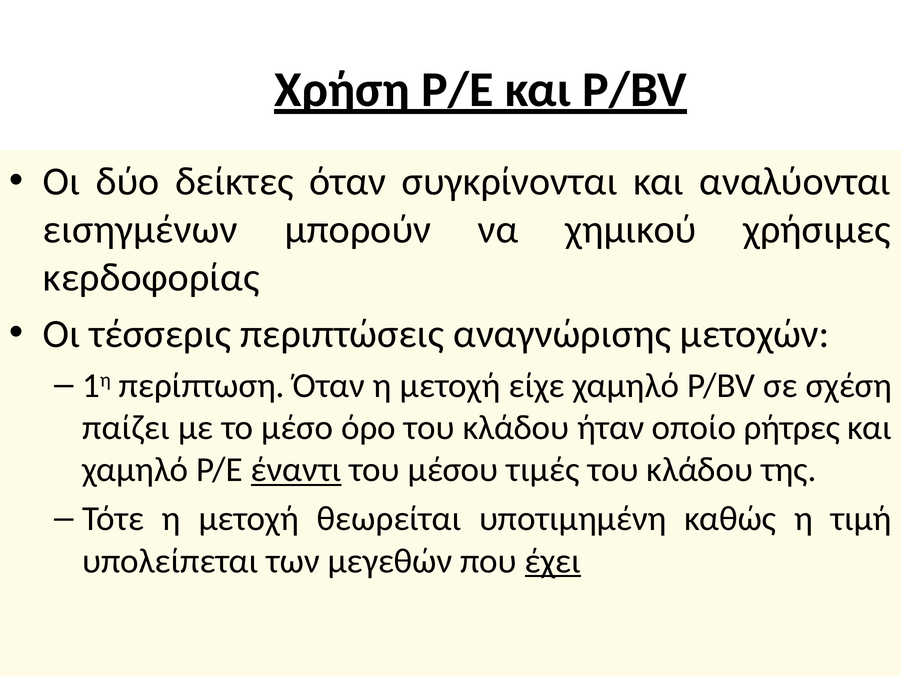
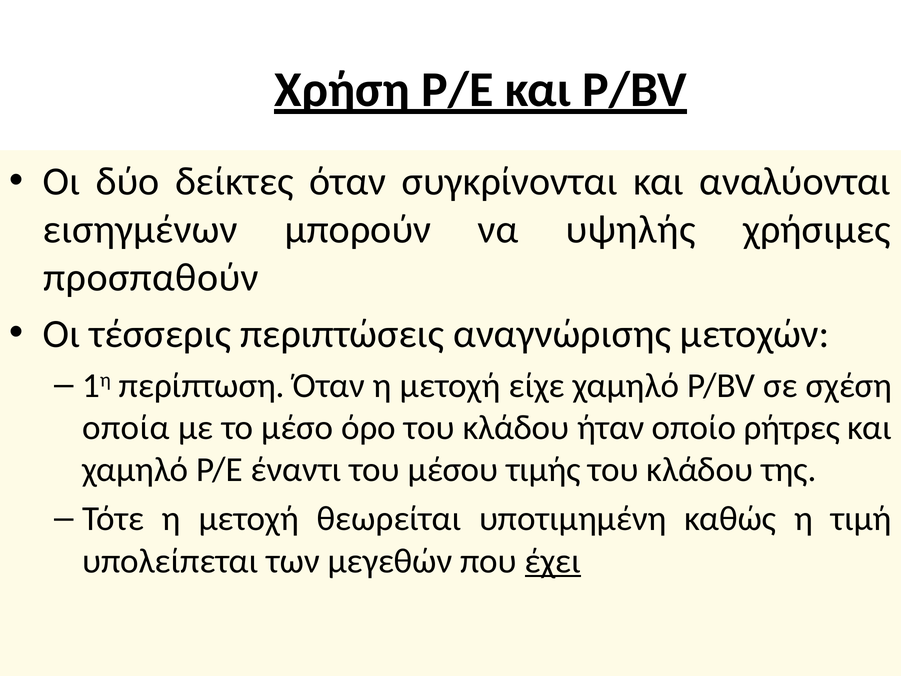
χημικού: χημικού -> υψηλής (631, 230)
κερδοφορίας: κερδοφορίας -> προσπαθούν (151, 278)
παίζει: παίζει -> οποία (126, 428)
έναντι underline: present -> none (296, 470)
τιμές: τιμές -> τιμής (543, 470)
